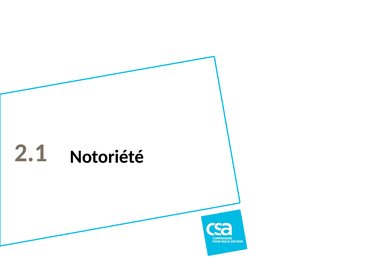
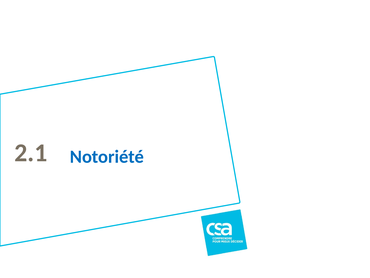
Notoriété colour: black -> blue (107, 156)
